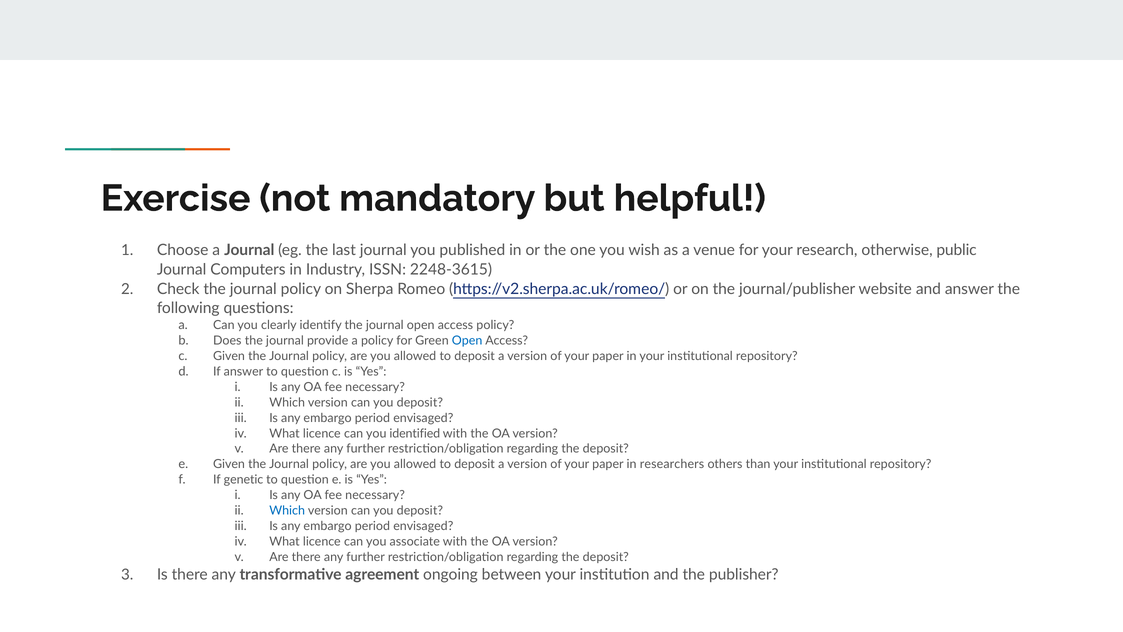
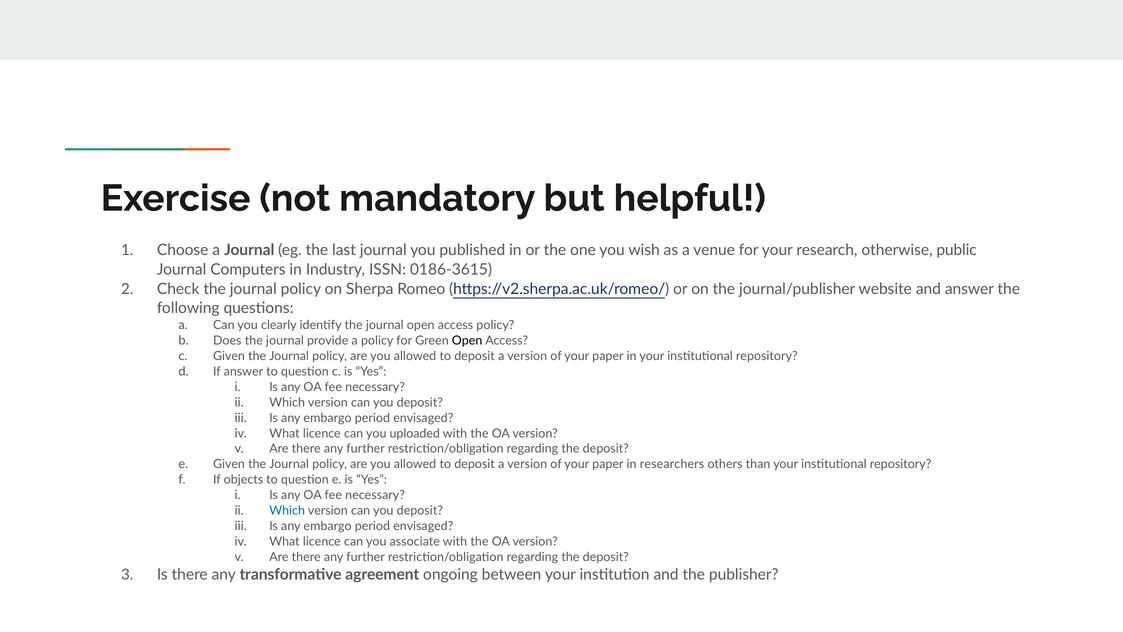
2248-3615: 2248-3615 -> 0186-3615 (451, 269)
Open colour: blue -> black (467, 341)
identified: identified -> uploaded (415, 433)
genetic: genetic -> objects (243, 480)
